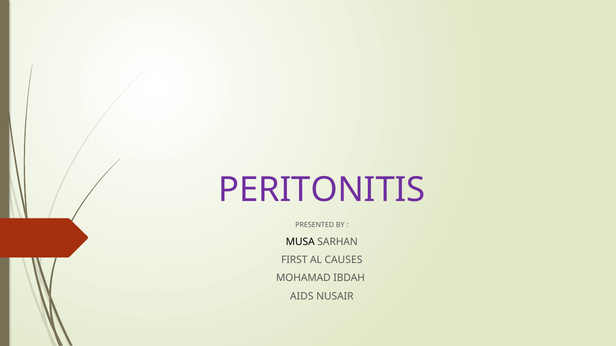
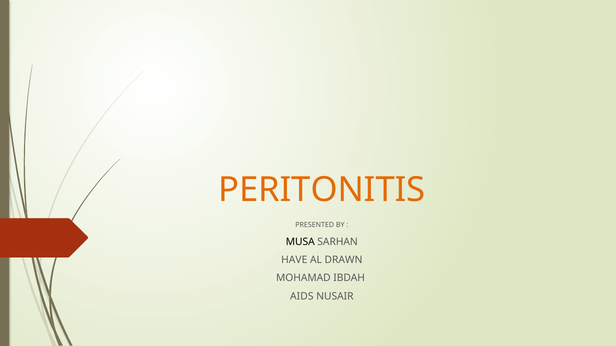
PERITONITIS colour: purple -> orange (322, 190)
FIRST: FIRST -> HAVE (294, 260)
CAUSES: CAUSES -> DRAWN (344, 260)
